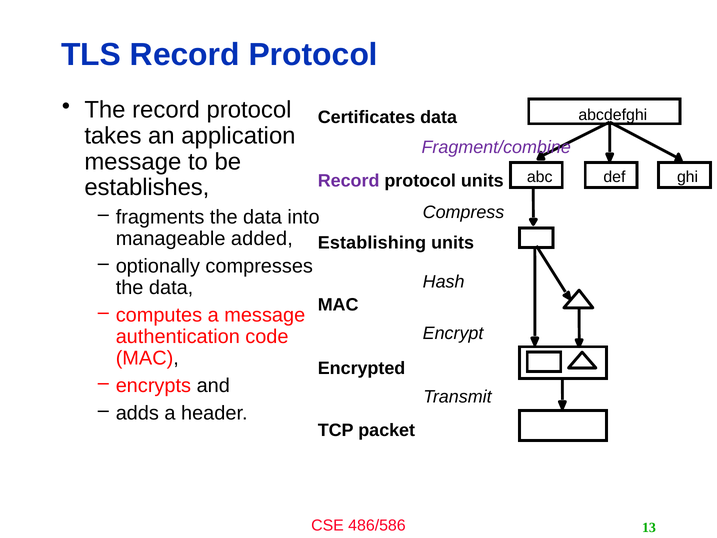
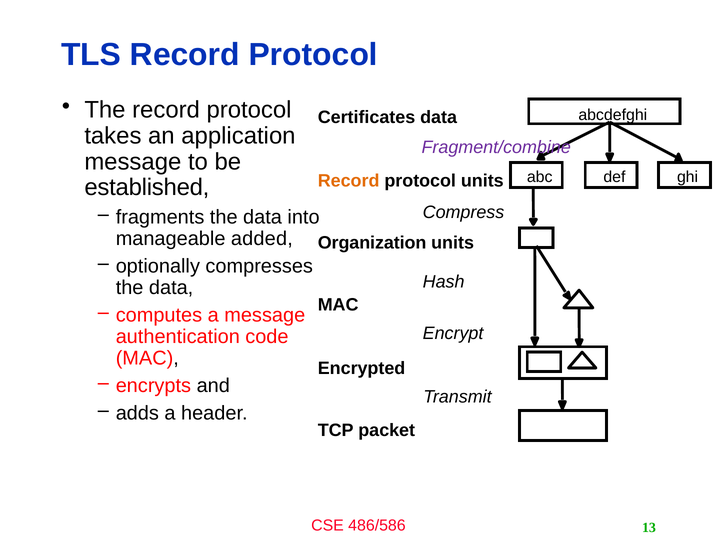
Record colour: purple -> orange (349, 181)
establishes: establishes -> established (147, 187)
Establishing: Establishing -> Organization (372, 243)
